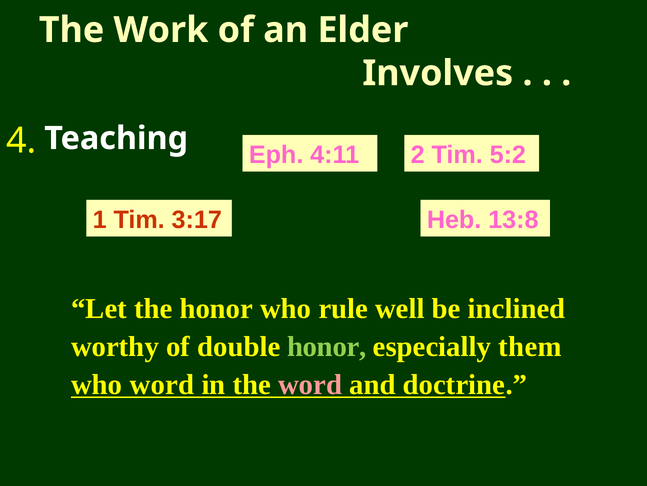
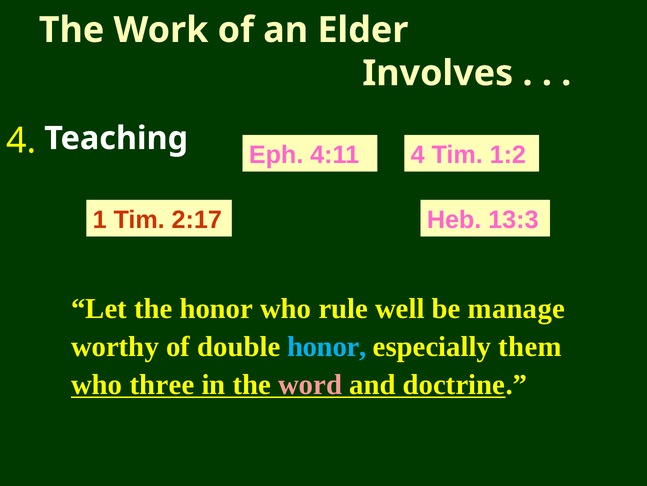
4:11 2: 2 -> 4 (418, 155)
5:2: 5:2 -> 1:2 (508, 155)
3:17: 3:17 -> 2:17 (197, 220)
13:8: 13:8 -> 13:3 (513, 220)
inclined: inclined -> manage (516, 308)
honor colour: light green -> light blue (327, 346)
who word: word -> three (162, 384)
